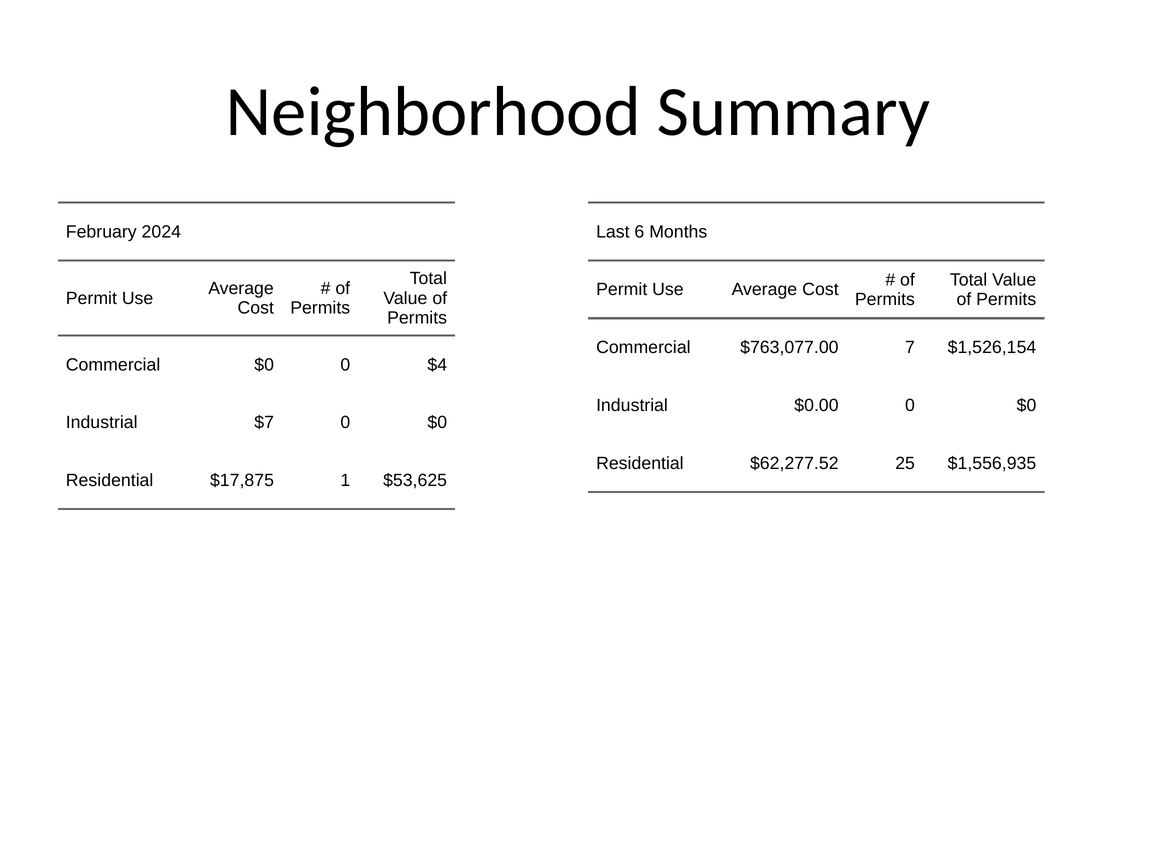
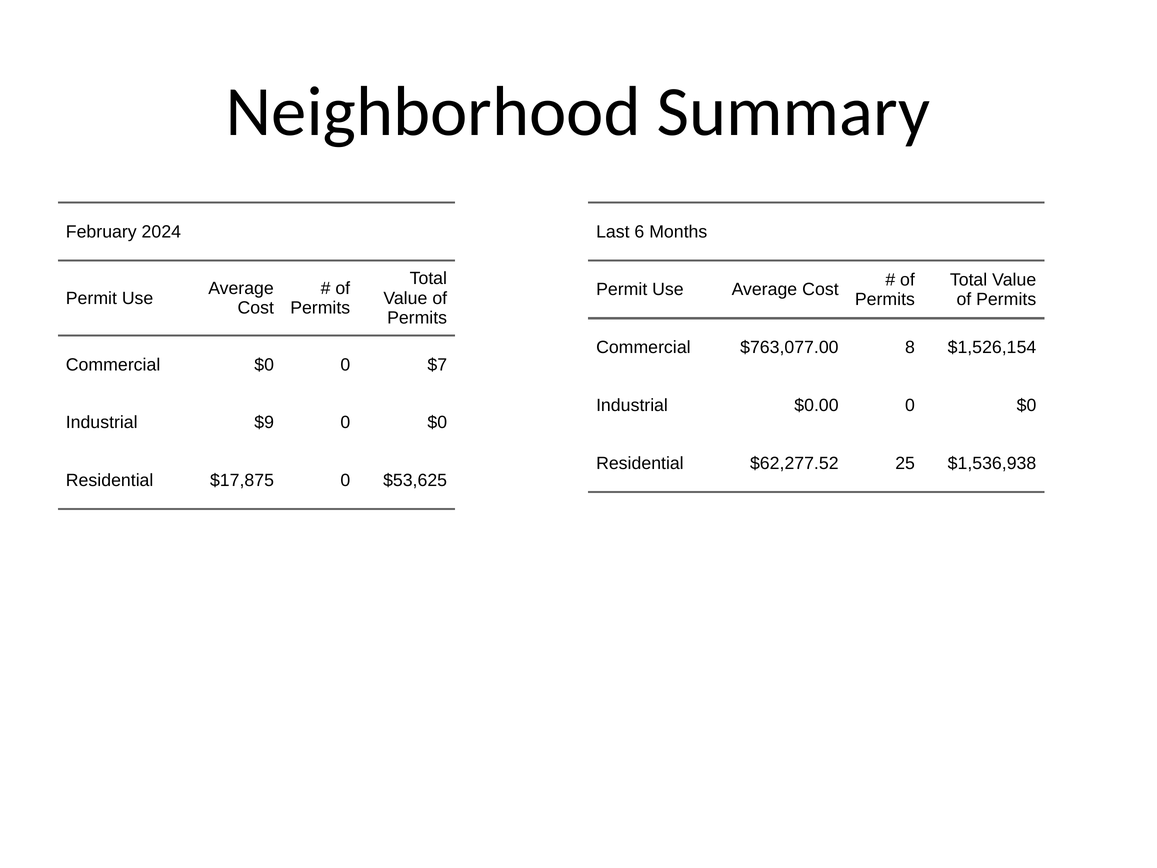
7: 7 -> 8 (910, 347)
$4: $4 -> $7 (437, 365)
$7: $7 -> $9 (264, 423)
$1,556,935: $1,556,935 -> $1,536,938 (992, 463)
$17,875 1: 1 -> 0 (345, 480)
